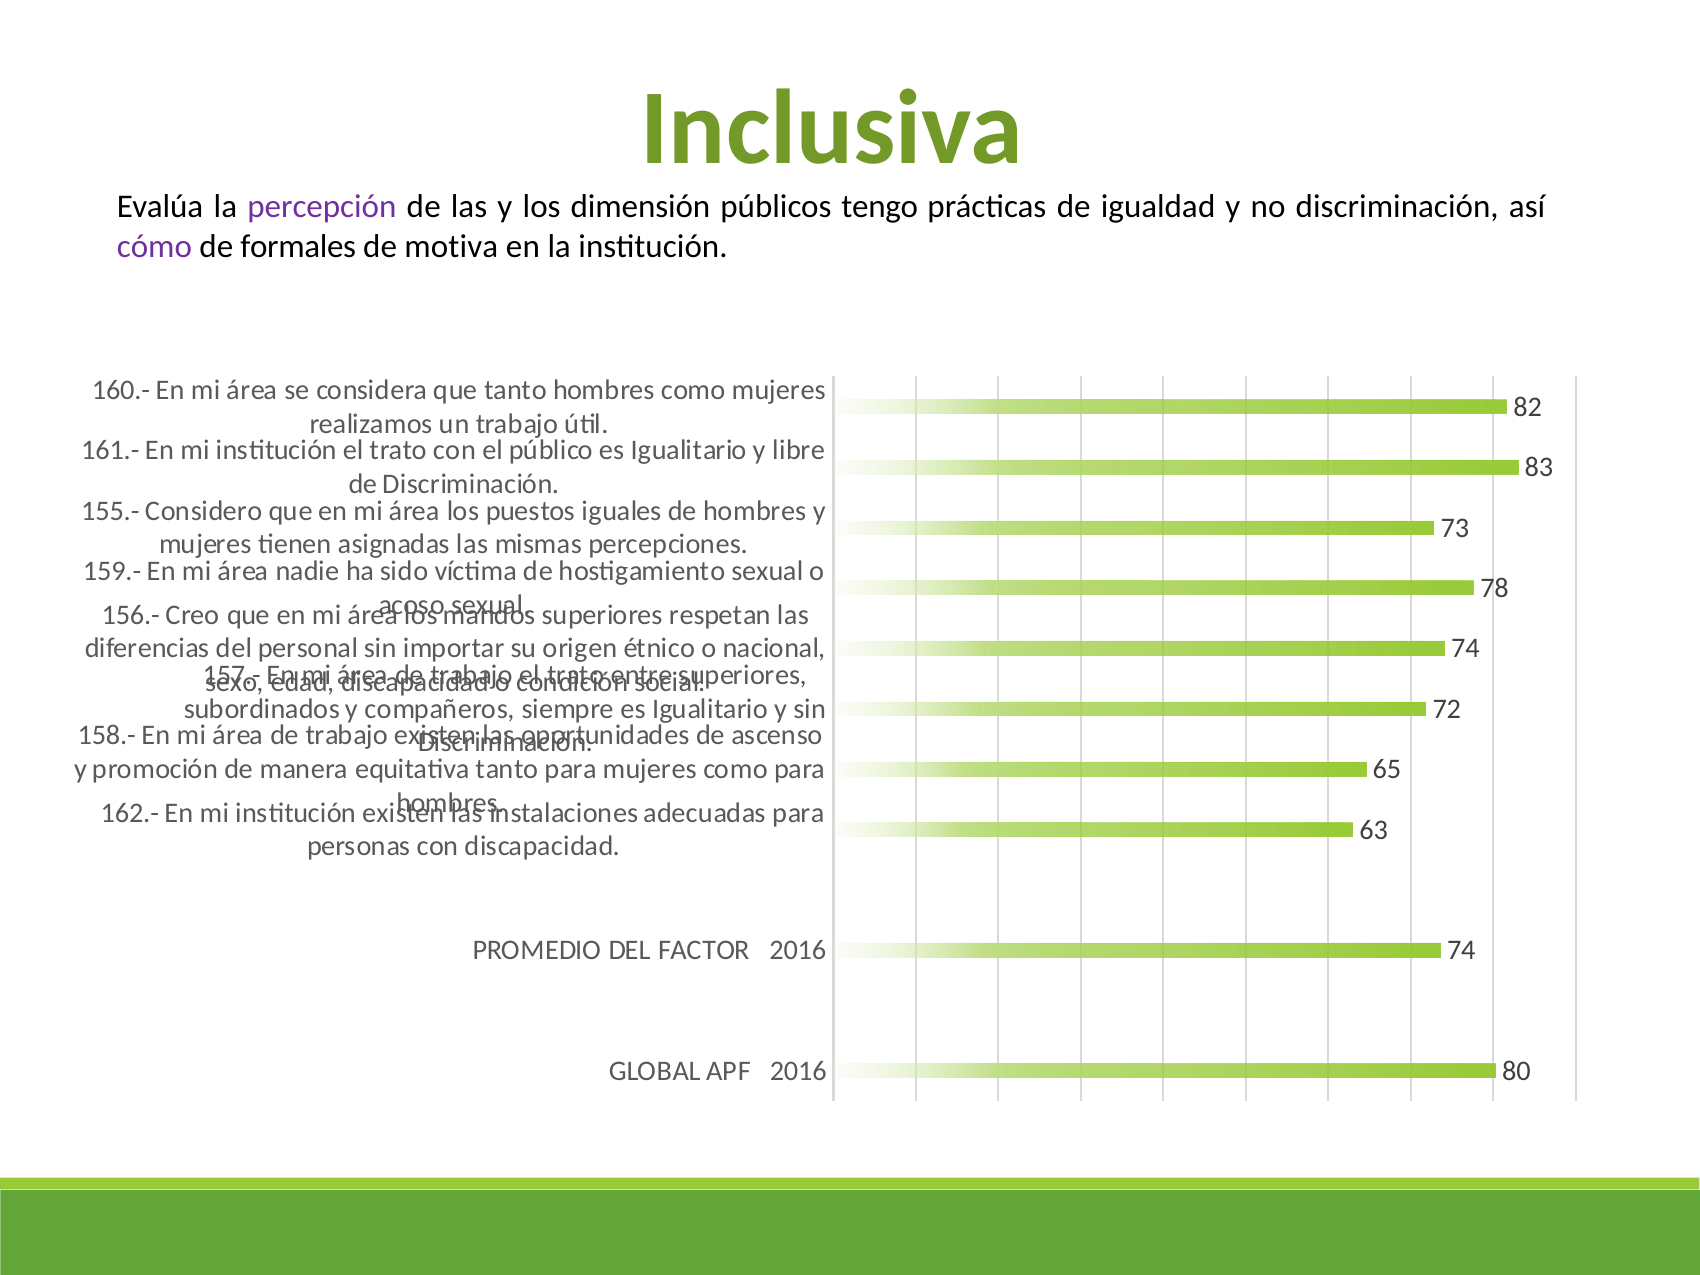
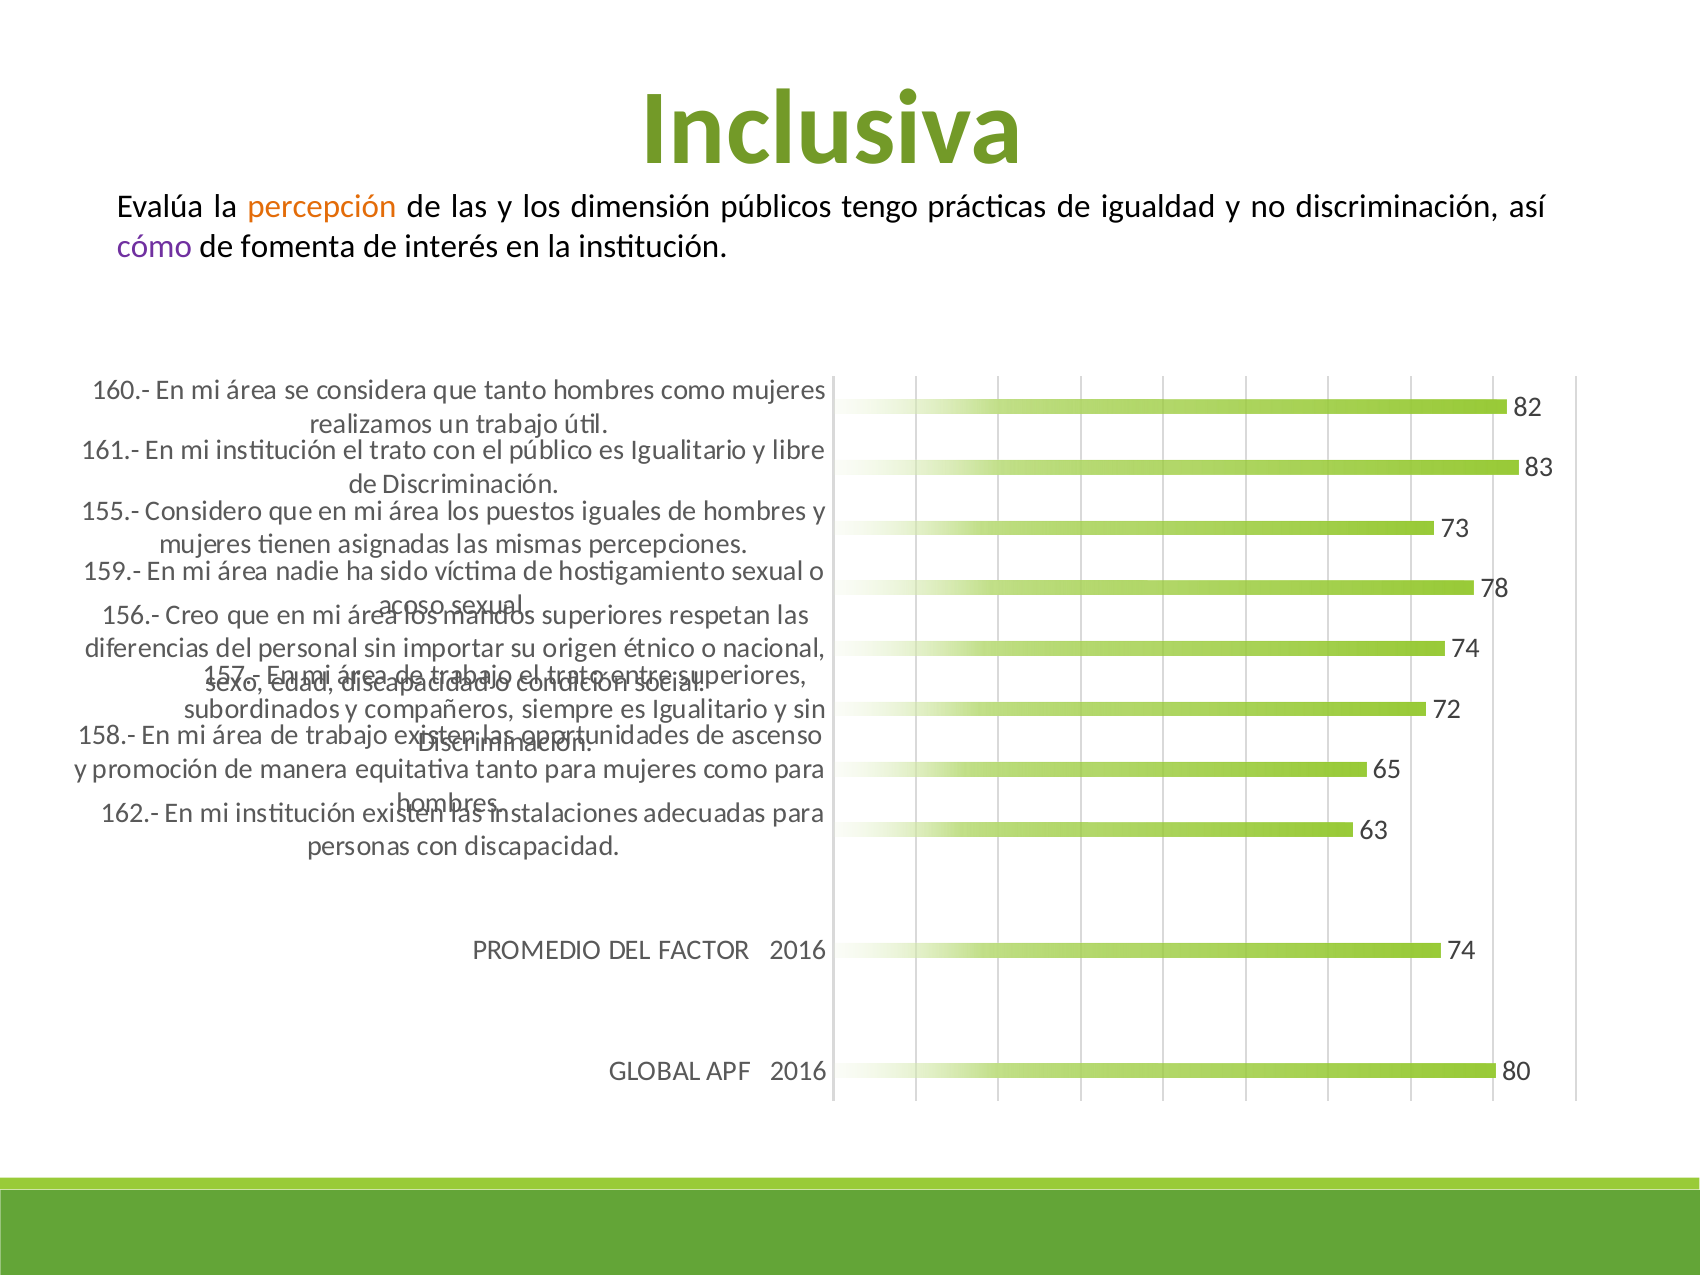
percepción colour: purple -> orange (322, 206)
formales: formales -> fomenta (298, 246)
motiva: motiva -> interés (451, 246)
